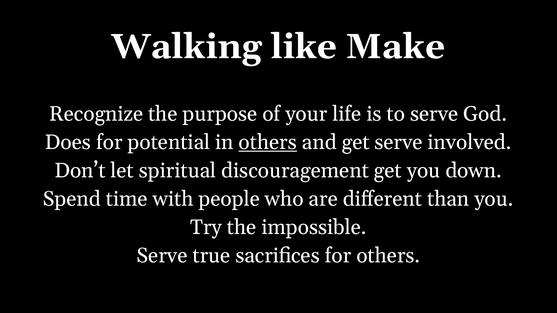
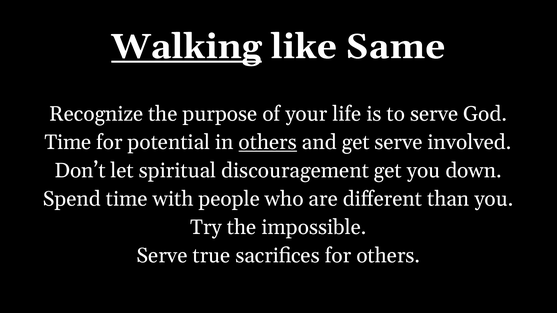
Walking underline: none -> present (187, 47)
Make: Make -> Same (395, 47)
Does: Does -> Time (68, 142)
